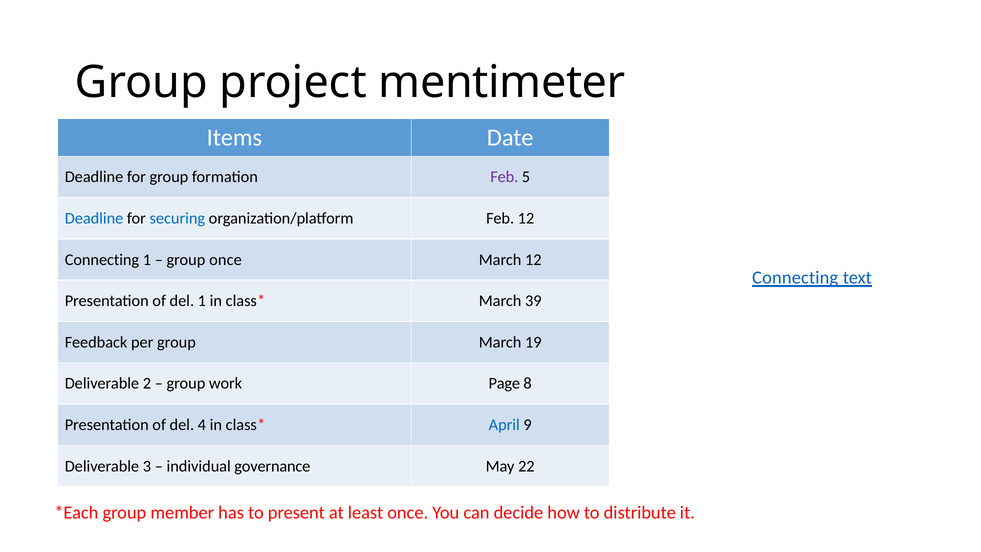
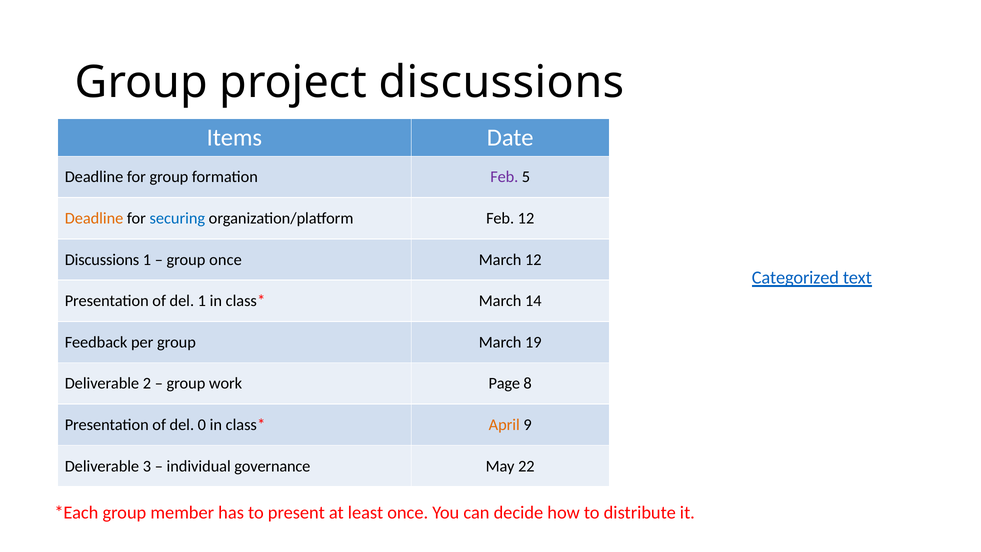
project mentimeter: mentimeter -> discussions (501, 82)
Deadline colour: blue -> orange (94, 218)
Connecting: Connecting -> Discussions (102, 260)
Connecting: Connecting -> Categorized (795, 278)
39: 39 -> 14 (533, 301)
4: 4 -> 0 (202, 425)
April colour: blue -> orange (504, 425)
